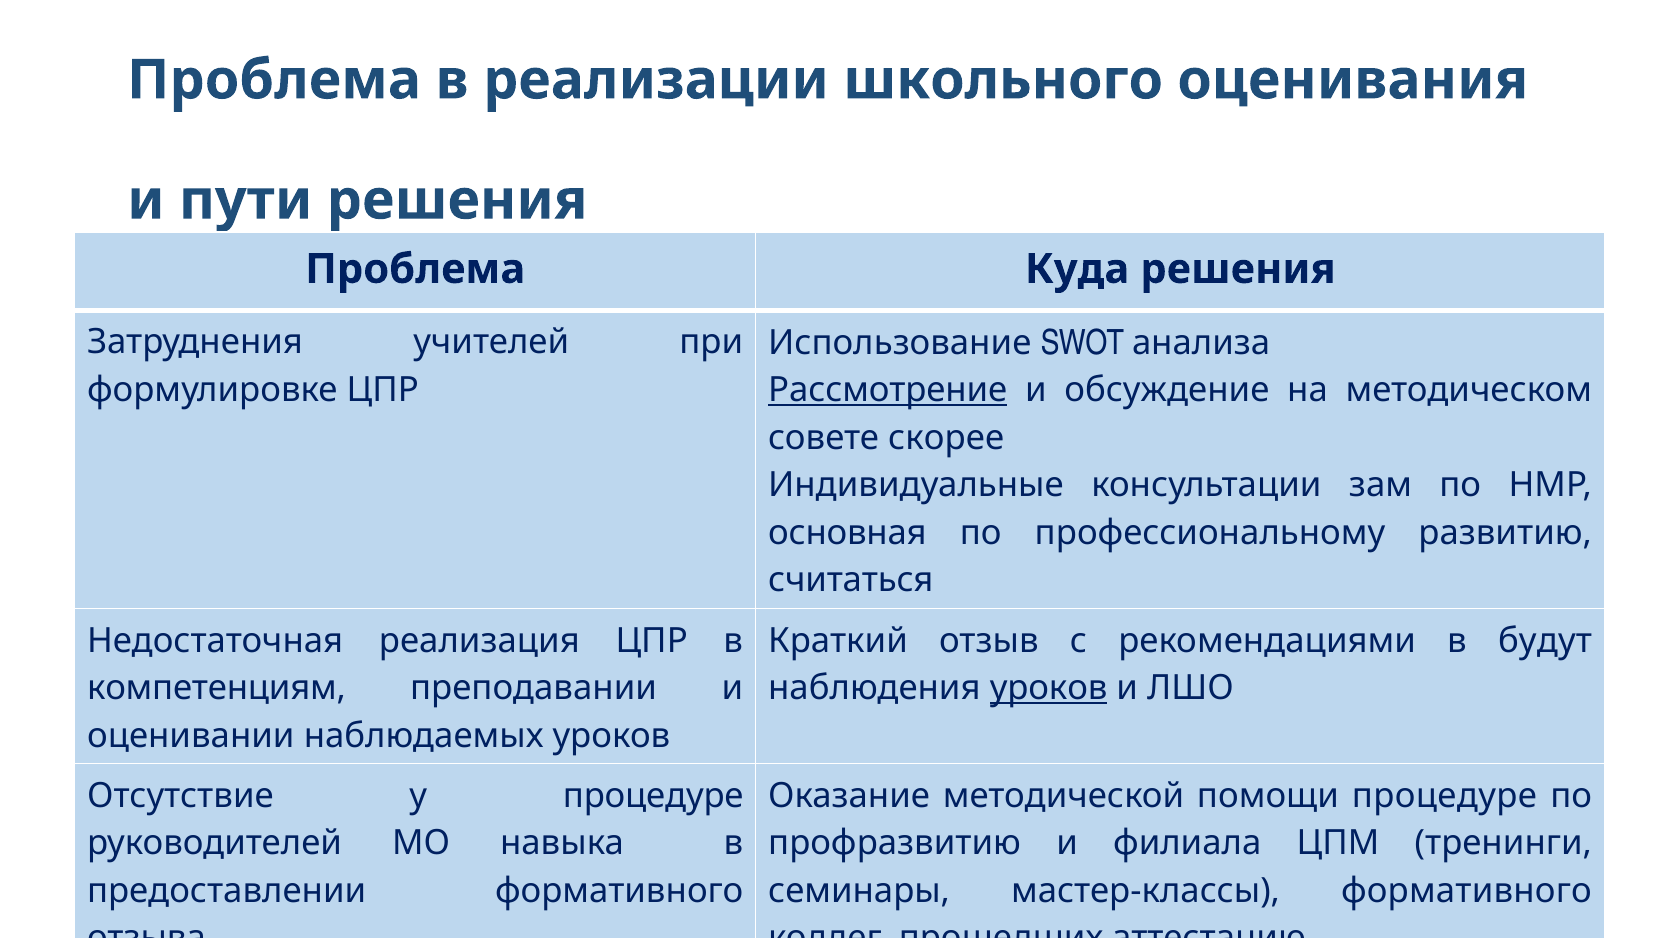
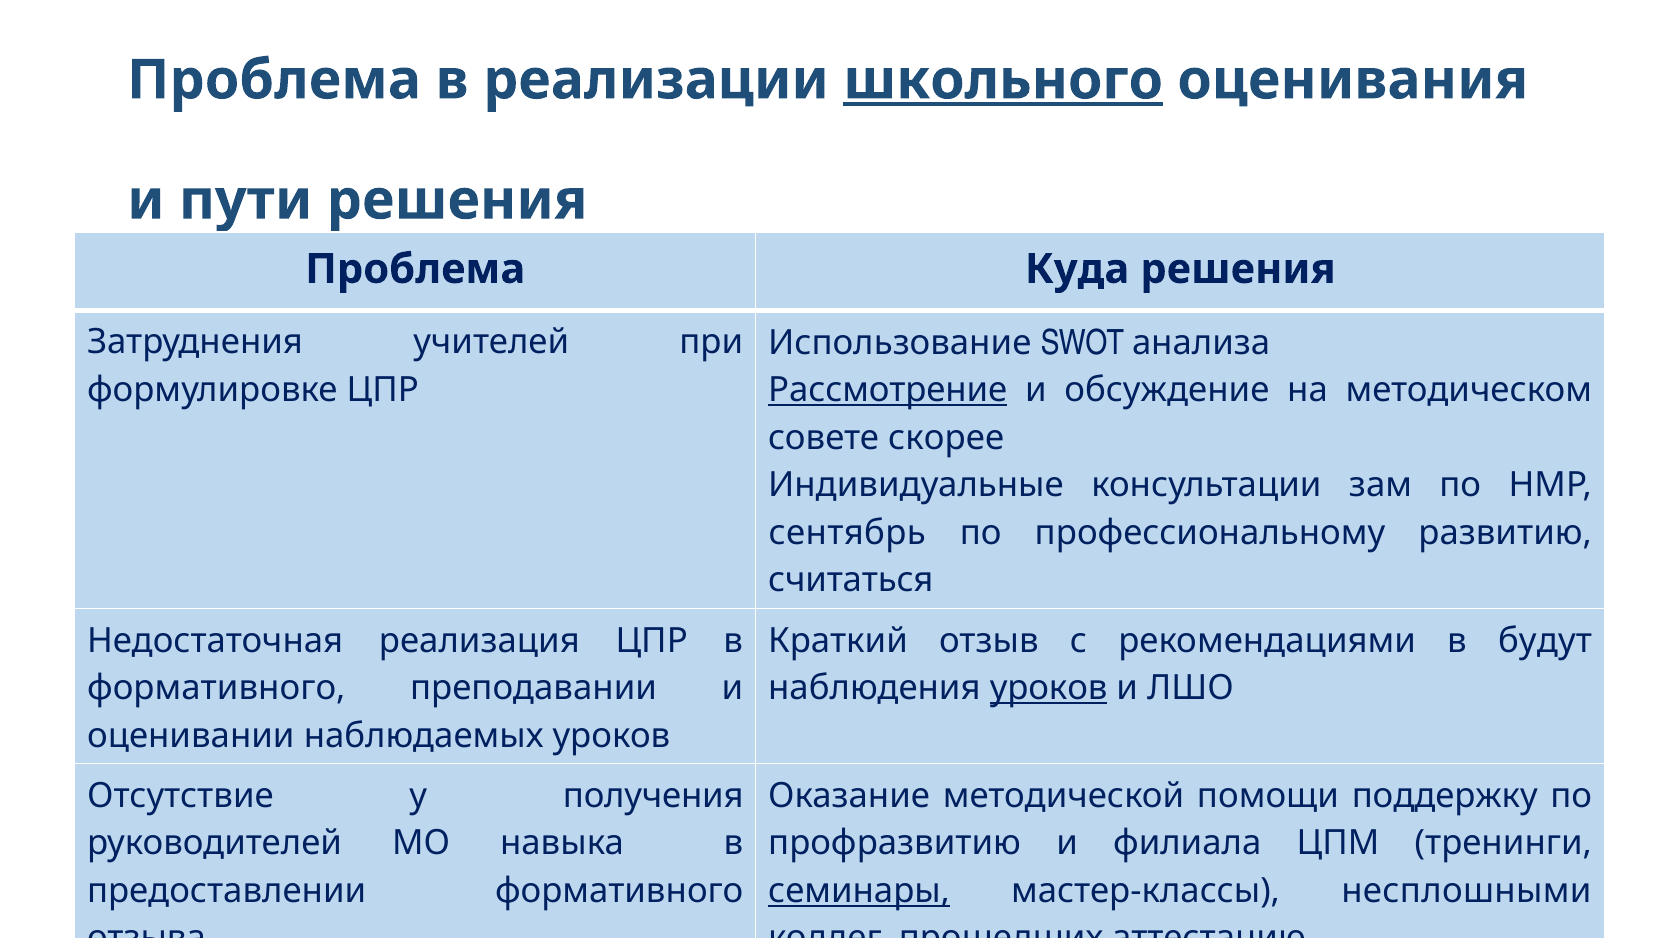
школьного underline: none -> present (1003, 80)
основная: основная -> сентябрь (847, 533)
компетенциям: компетенциям -> формативного (216, 688)
у процедуре: процедуре -> получения (653, 795)
помощи процедуре: процедуре -> поддержку (1445, 795)
семинары underline: none -> present (859, 890)
мастер-классы формативного: формативного -> несплошными (1466, 890)
